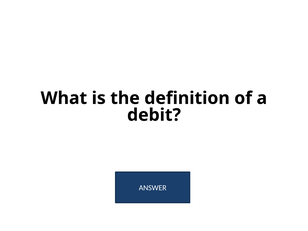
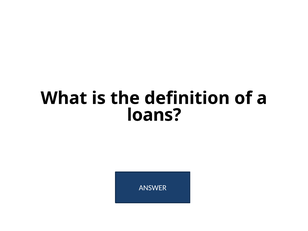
debit: debit -> loans (154, 115)
